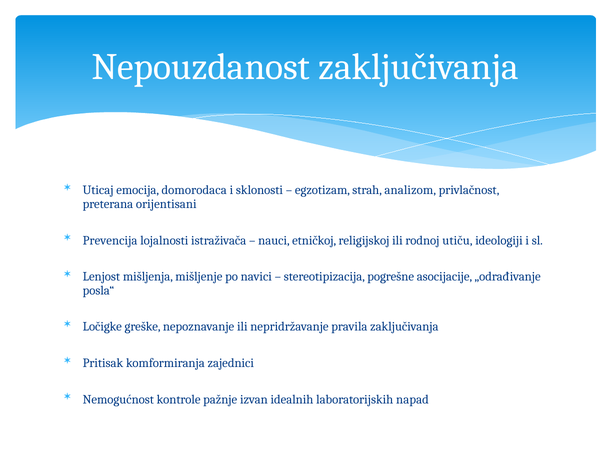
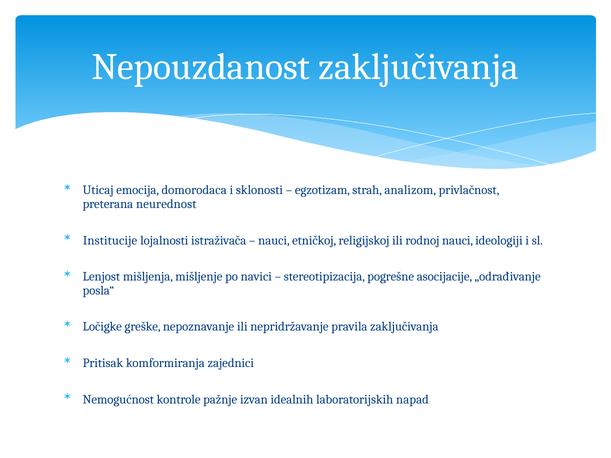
orijentisani: orijentisani -> neurednost (166, 204)
Prevencija: Prevencija -> Institucije (110, 240)
rodnoj utiču: utiču -> nauci (458, 240)
